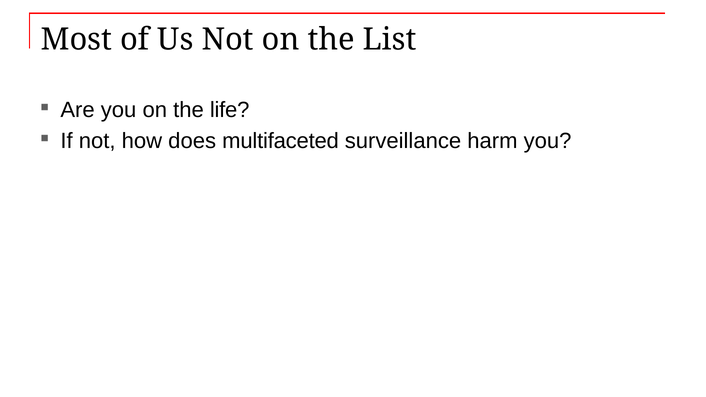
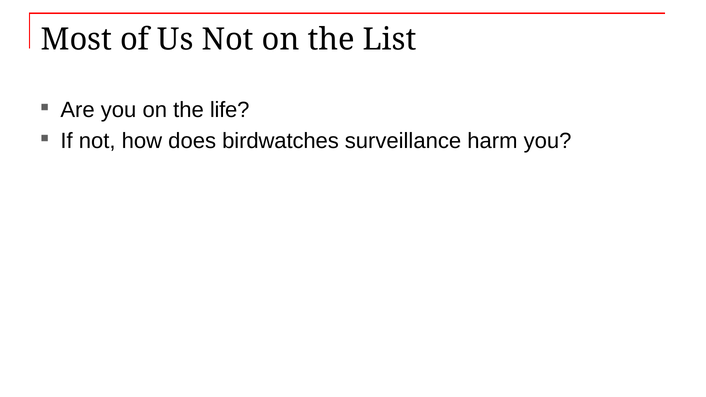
multifaceted: multifaceted -> birdwatches (281, 141)
